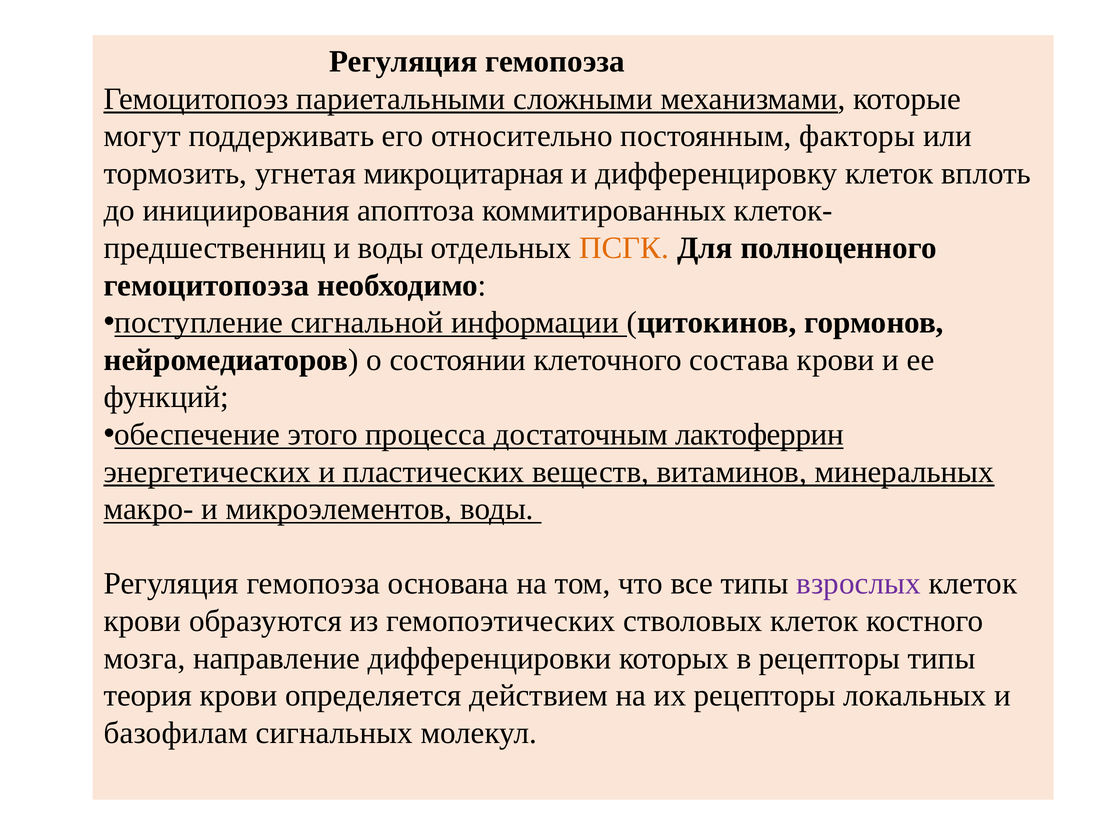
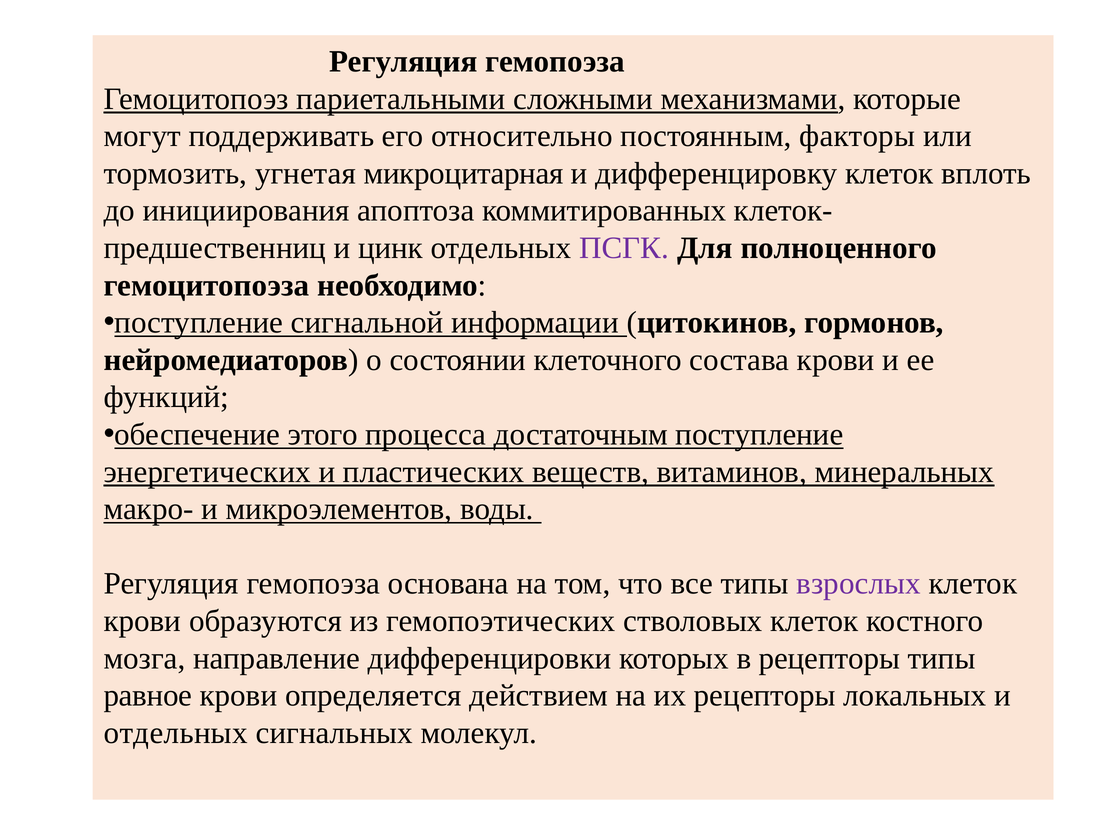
и воды: воды -> цинк (391, 248)
ПСГК colour: orange -> purple (624, 248)
достаточным лактоферрин: лактоферрин -> поступление (759, 435)
теория: теория -> равное (148, 696)
базофилам: базофилам -> отдельных (176, 733)
